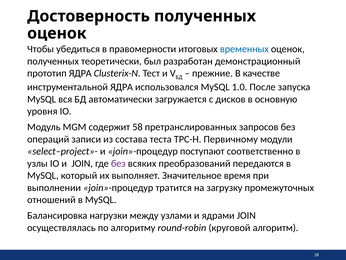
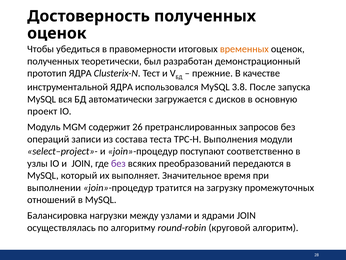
временных colour: blue -> orange (244, 49)
1.0: 1.0 -> 3.8 (240, 87)
уровня: уровня -> проект (42, 111)
58: 58 -> 26 (137, 127)
Первичному: Первичному -> Выполнения (231, 139)
